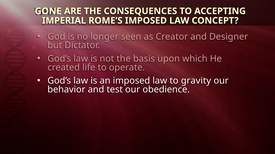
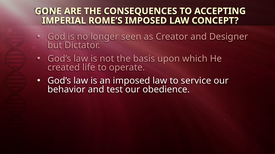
gravity: gravity -> service (196, 81)
